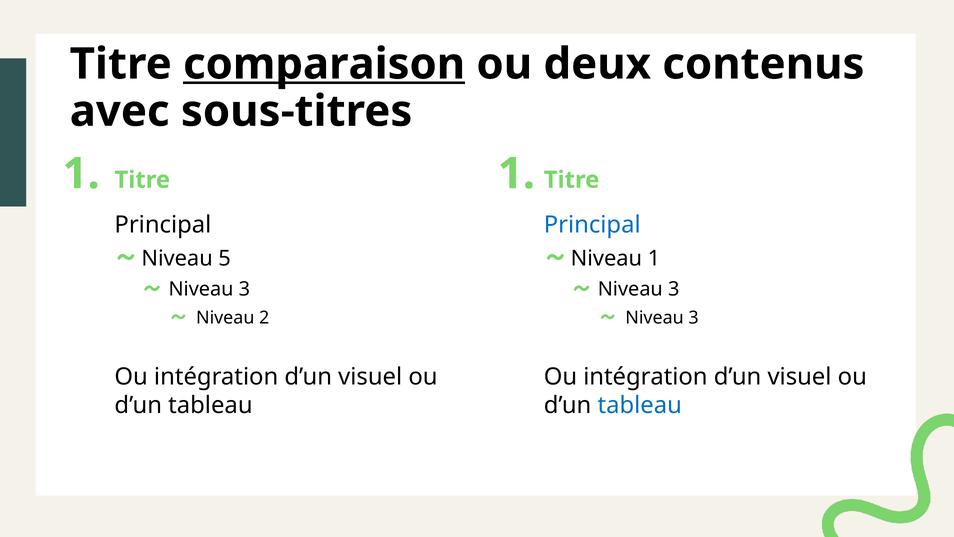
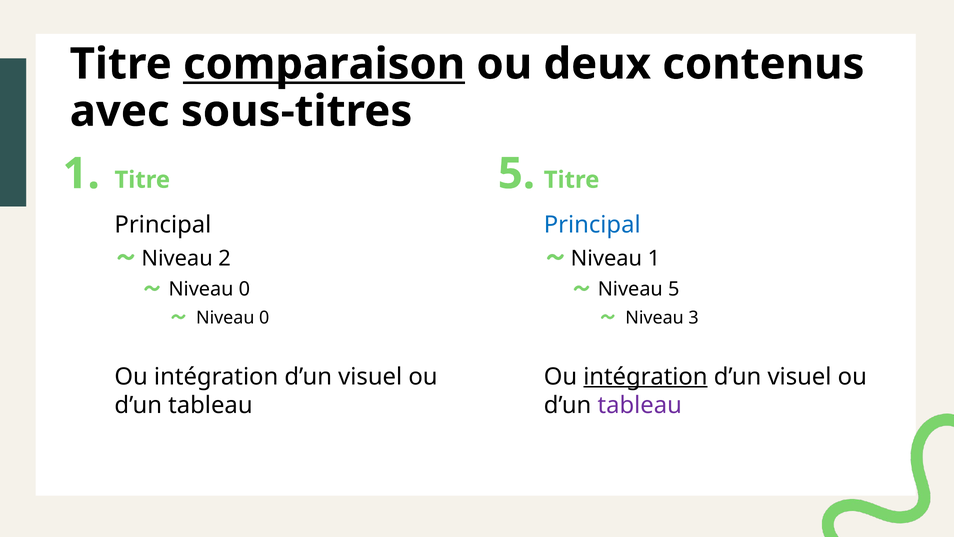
1 1: 1 -> 5 (516, 174)
5: 5 -> 2 (225, 258)
3: 3 -> 0 (244, 289)
3: 3 -> 5 (674, 289)
2: 2 -> 0 (264, 318)
intégration underline: none -> present (645, 376)
tableau colour: blue -> purple (640, 405)
